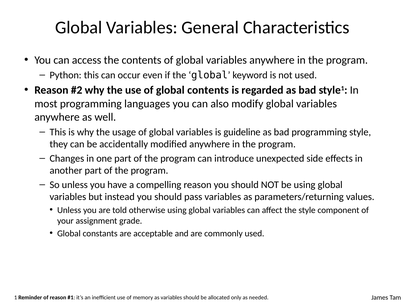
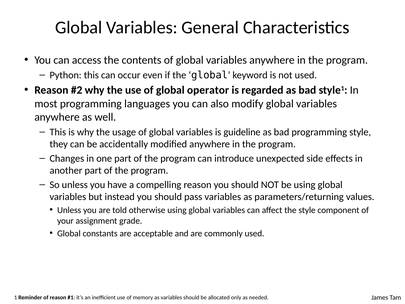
global contents: contents -> operator (208, 90)
